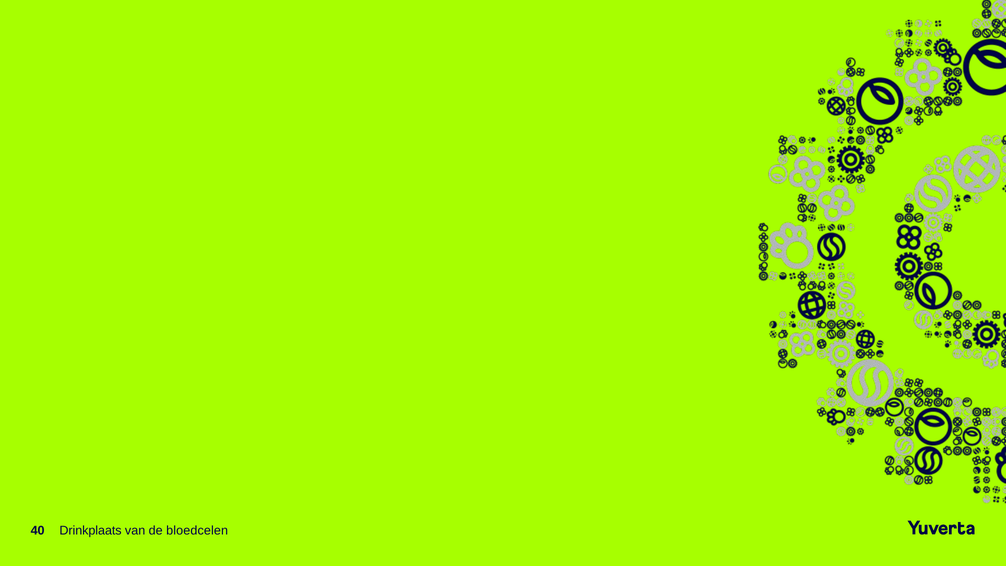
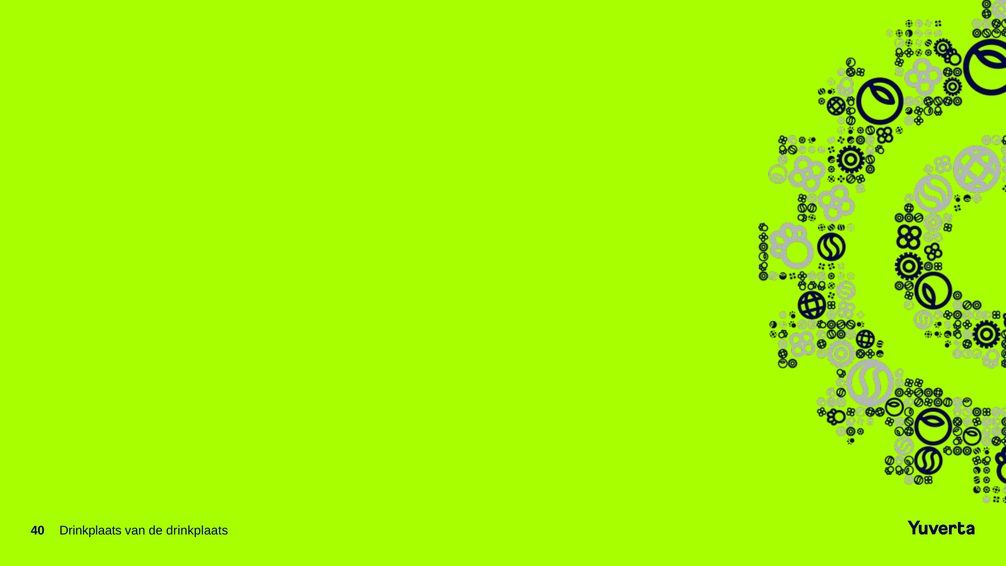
de bloedcelen: bloedcelen -> drinkplaats (197, 530)
